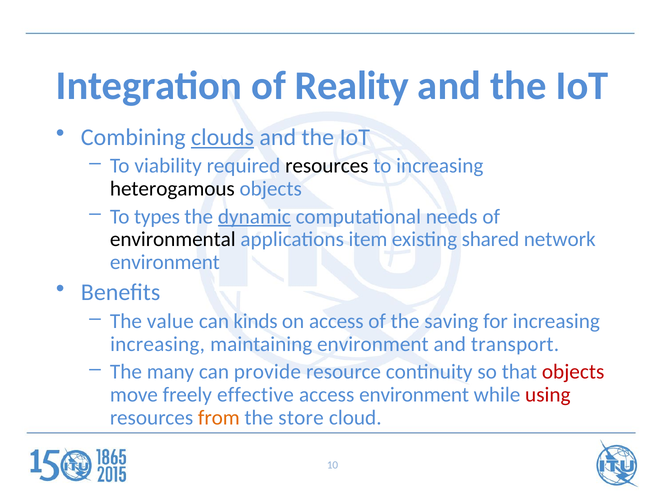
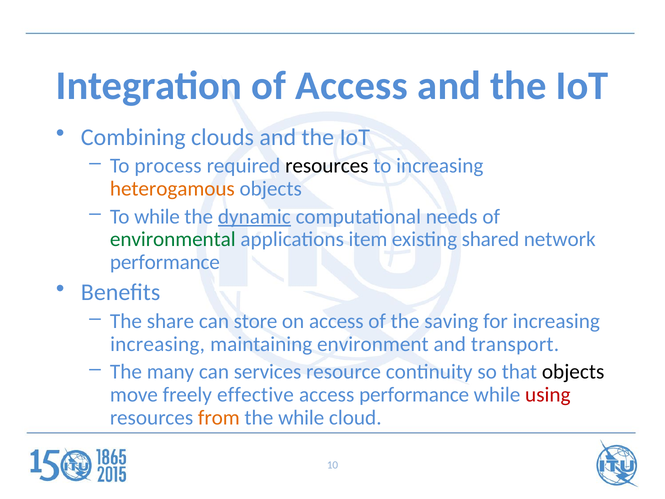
of Reality: Reality -> Access (352, 86)
clouds underline: present -> none (223, 137)
viability: viability -> process (168, 166)
heterogamous colour: black -> orange (172, 189)
To types: types -> while (157, 216)
environmental colour: black -> green (173, 239)
environment: environment -> performance (165, 262)
value: value -> share (170, 321)
kinds: kinds -> store (256, 321)
provide: provide -> services (268, 372)
objects colour: red -> black (573, 372)
access environment: environment -> performance (414, 395)
the store: store -> while (301, 418)
